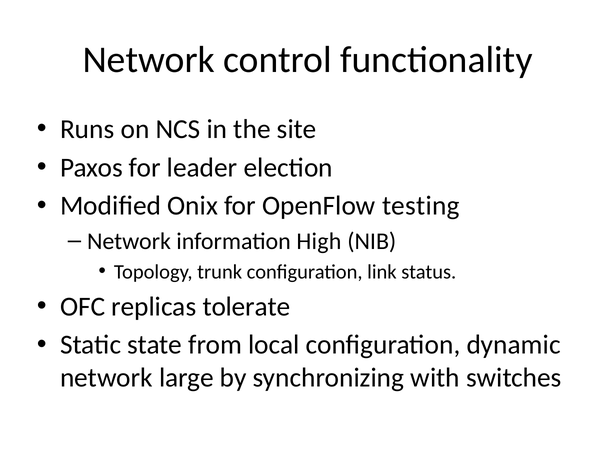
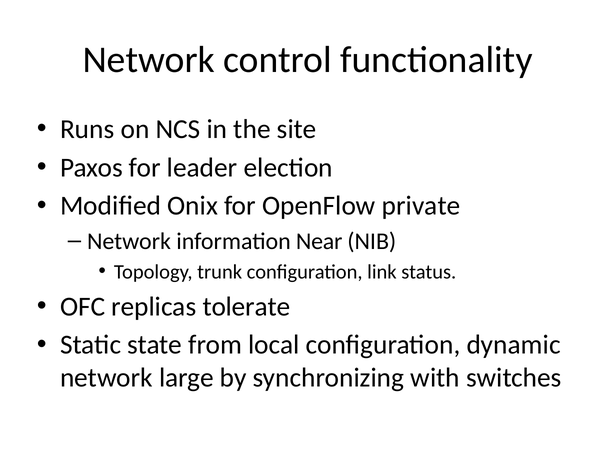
testing: testing -> private (421, 206)
High: High -> Near (319, 241)
